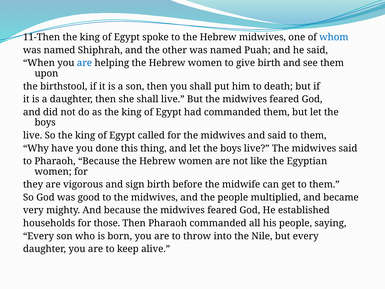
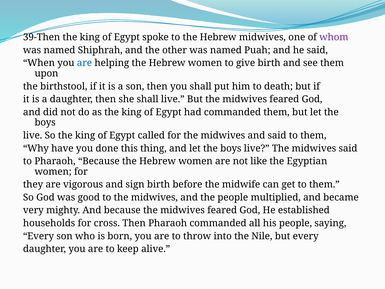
11-Then: 11-Then -> 39-Then (42, 37)
whom colour: blue -> purple (334, 37)
those: those -> cross (107, 223)
